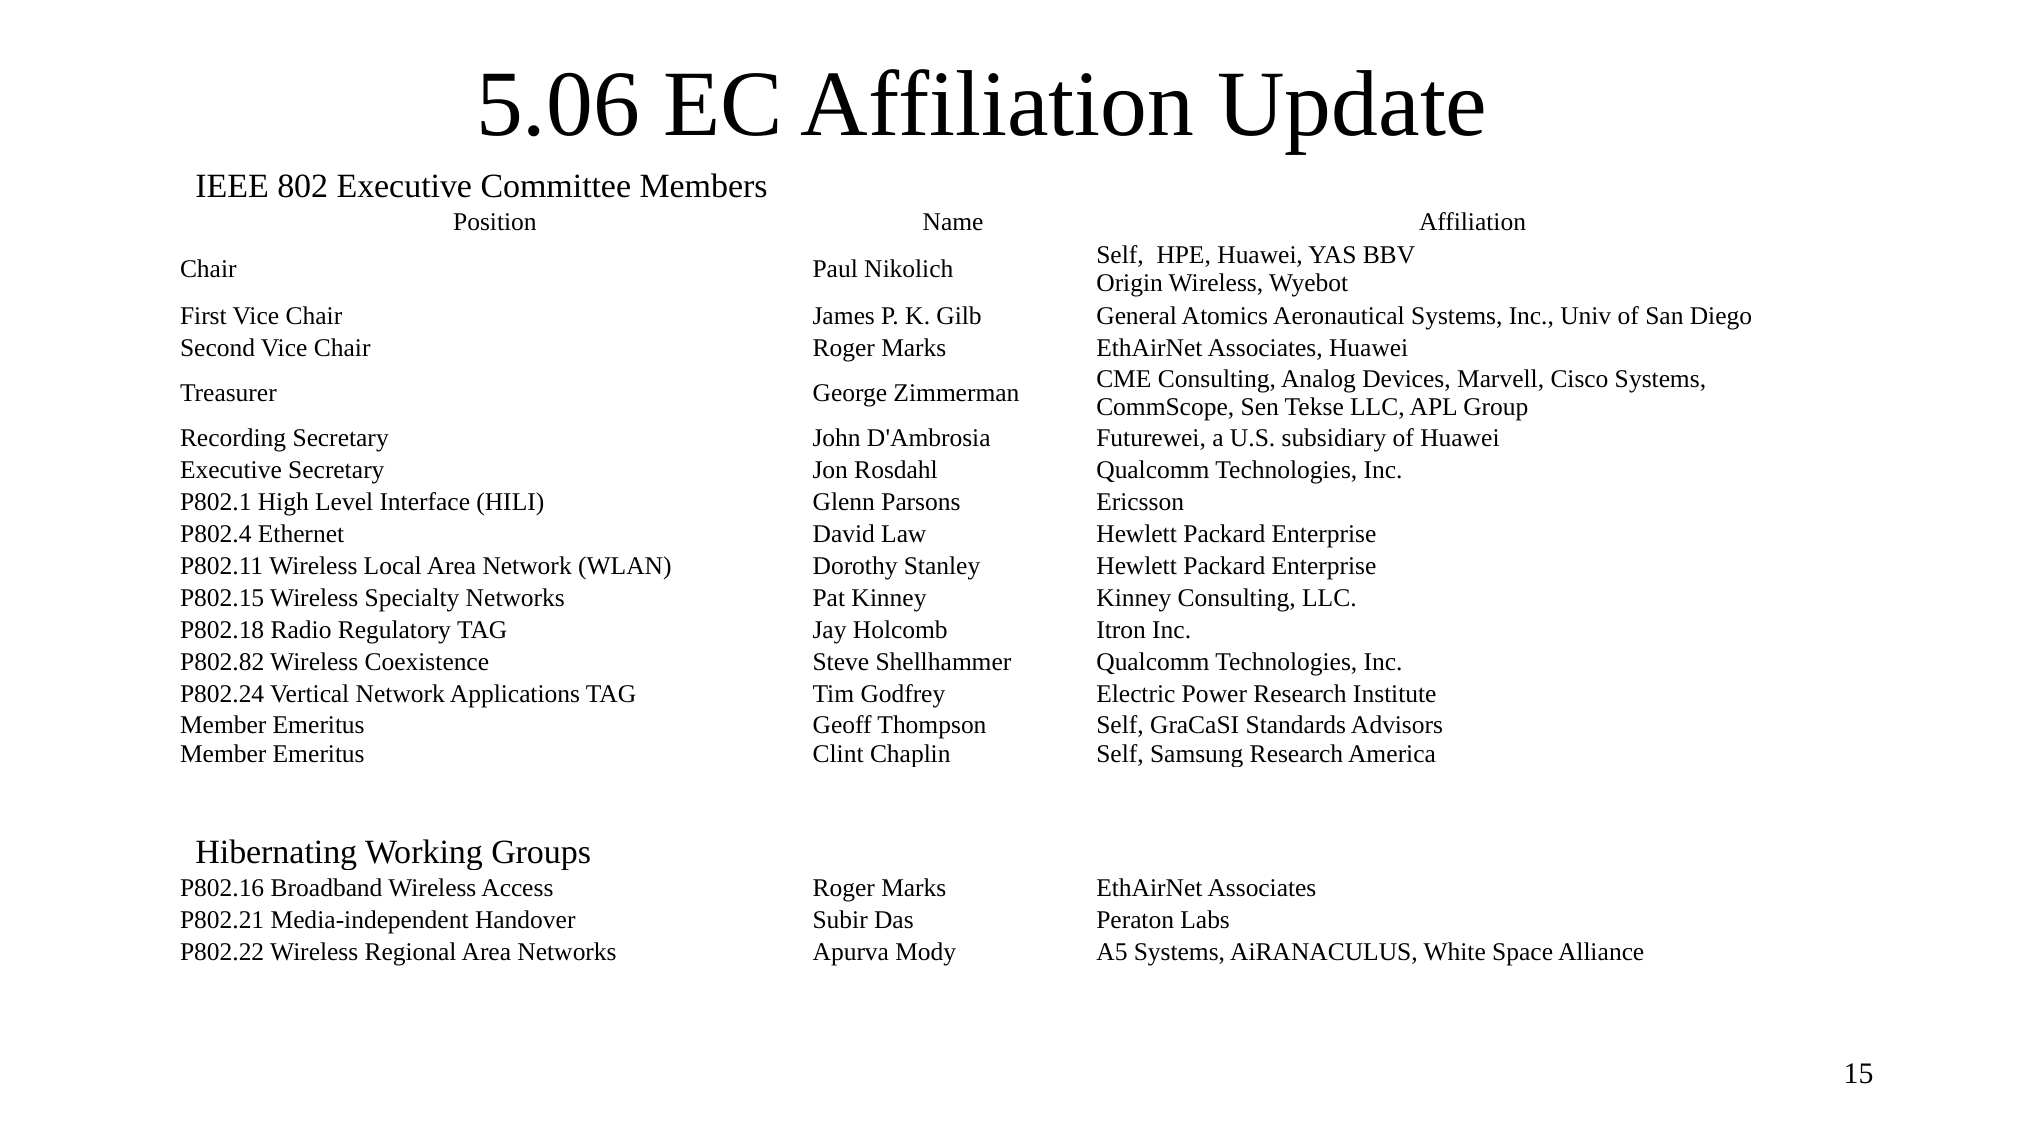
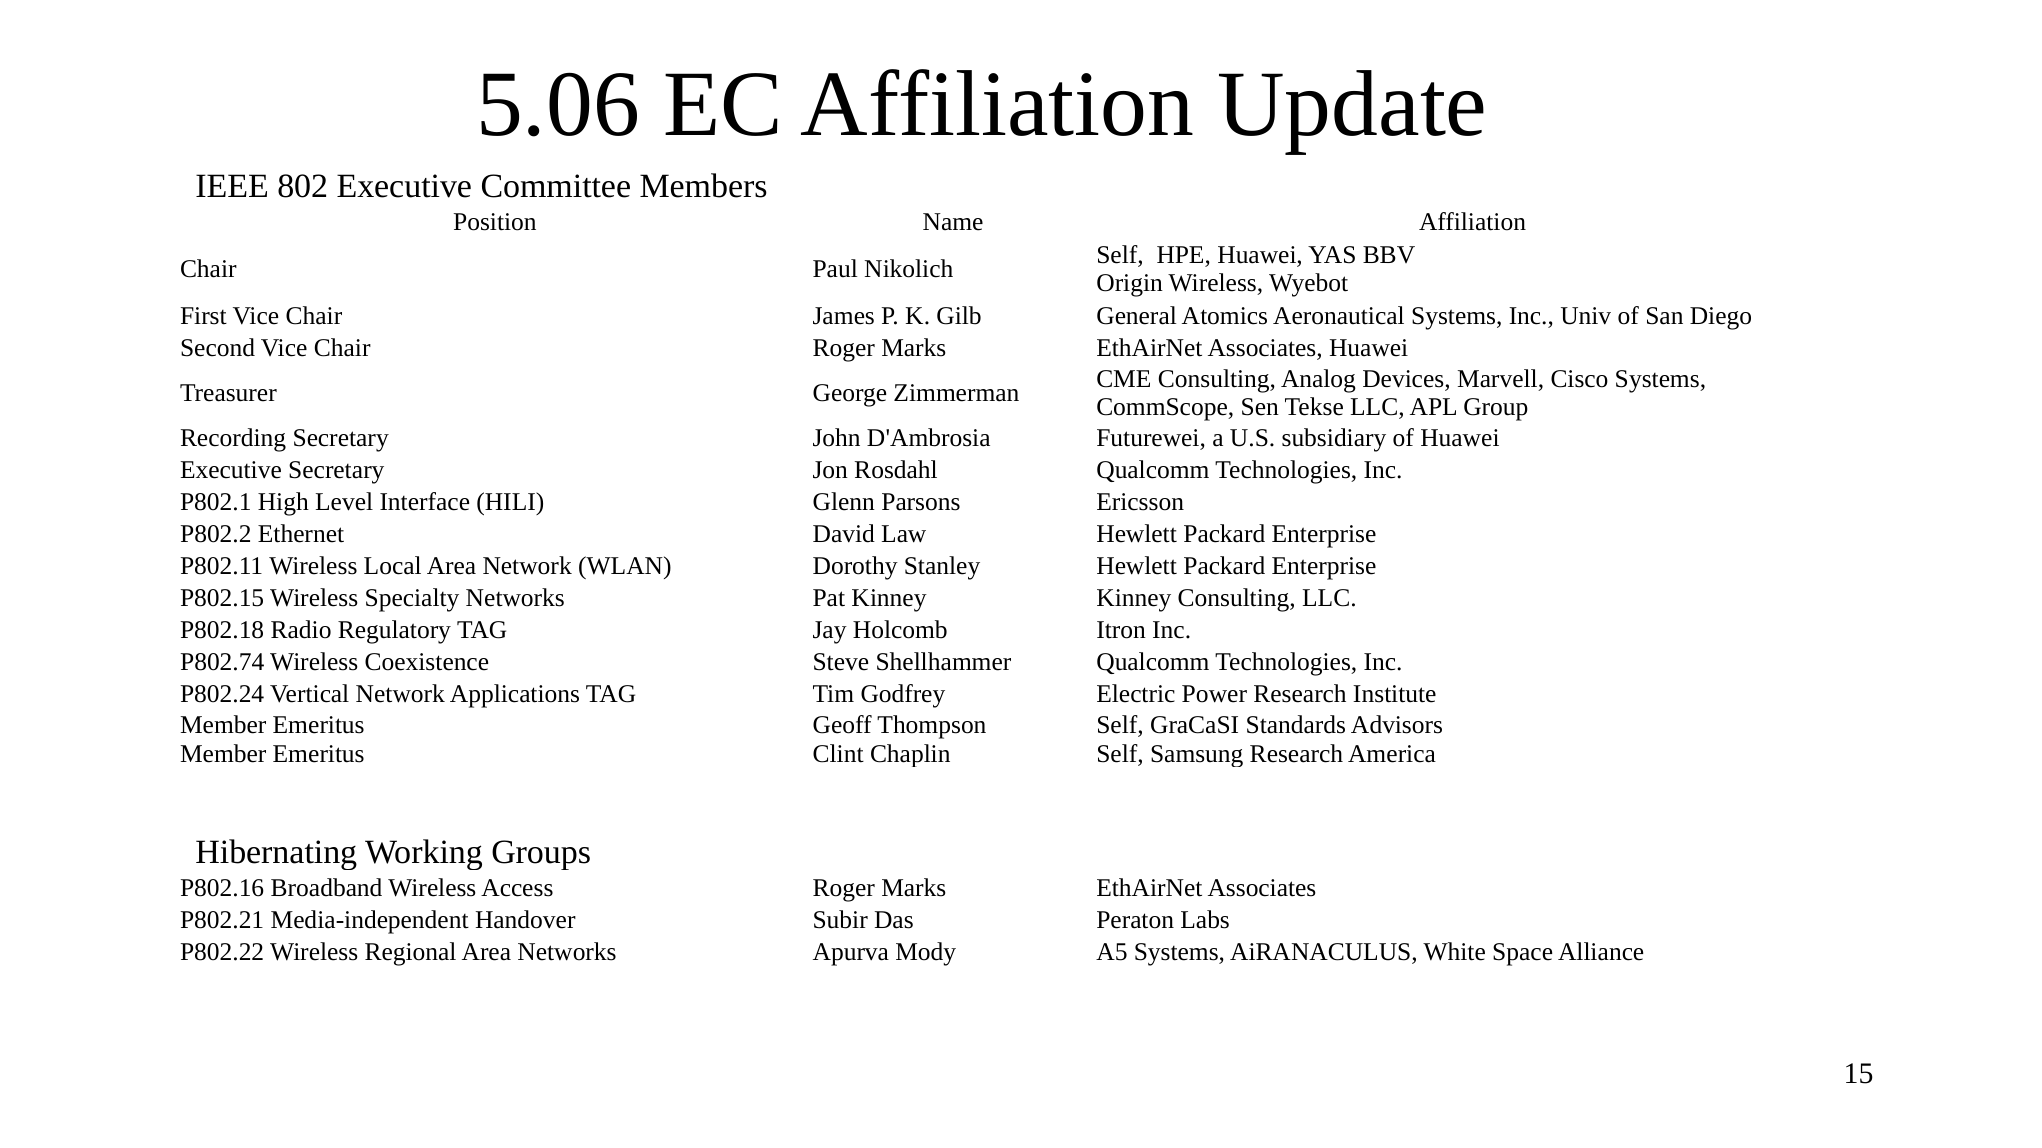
P802.4: P802.4 -> P802.2 (216, 535)
P802.82: P802.82 -> P802.74 (222, 663)
